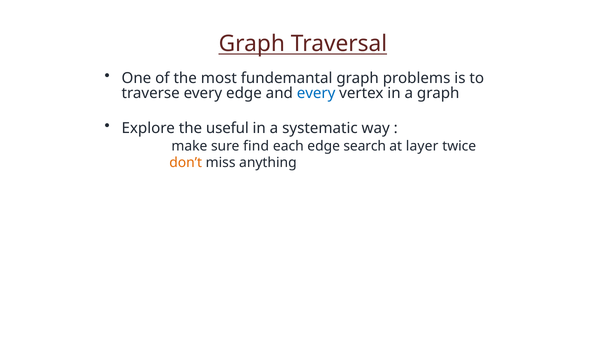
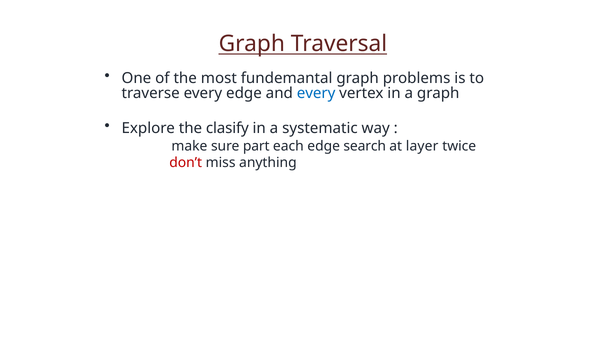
useful: useful -> clasify (227, 128)
find: find -> part (256, 146)
don’t colour: orange -> red (186, 162)
